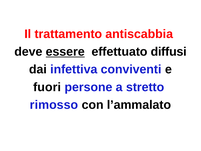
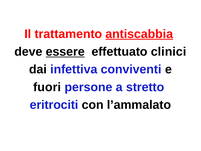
antiscabbia underline: none -> present (139, 34)
diffusi: diffusi -> clinici (169, 52)
rimosso: rimosso -> eritrociti (54, 105)
